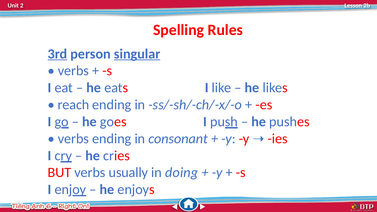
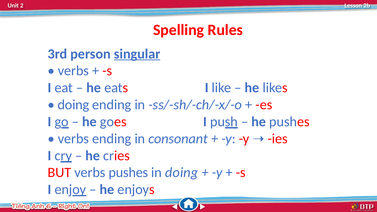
3rd underline: present -> none (57, 54)
reach: reach -> doing (73, 105)
verbs usually: usually -> pushes (128, 173)
